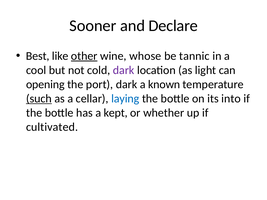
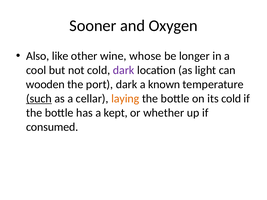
Declare: Declare -> Oxygen (173, 26)
Best: Best -> Also (38, 56)
other underline: present -> none (84, 56)
tannic: tannic -> longer (194, 56)
opening: opening -> wooden (45, 84)
laying colour: blue -> orange (125, 99)
its into: into -> cold (231, 99)
cultivated: cultivated -> consumed (52, 127)
